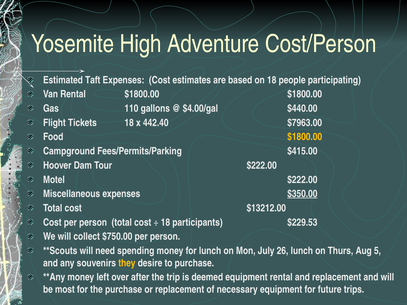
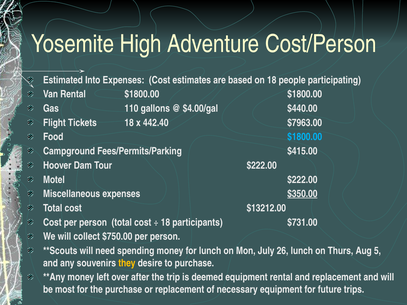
Taft: Taft -> Into (93, 80)
$1800.00 colour: yellow -> light blue (305, 137)
$229.53: $229.53 -> $731.00 (302, 223)
